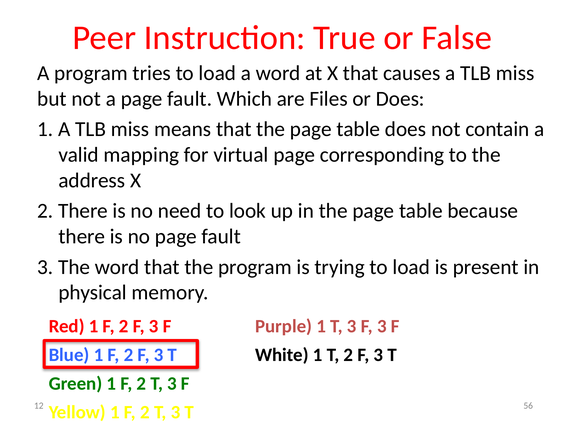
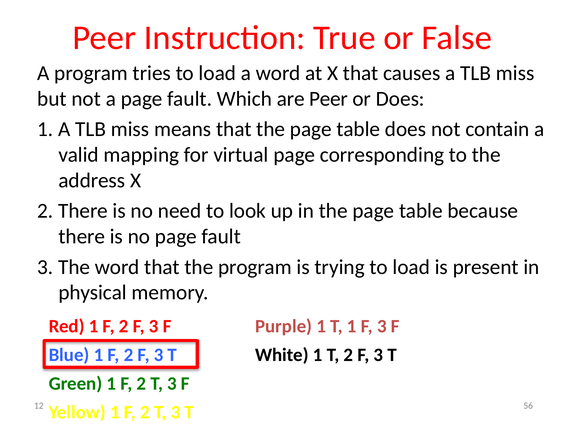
are Files: Files -> Peer (329, 99)
1 T 3: 3 -> 1 (352, 326)
